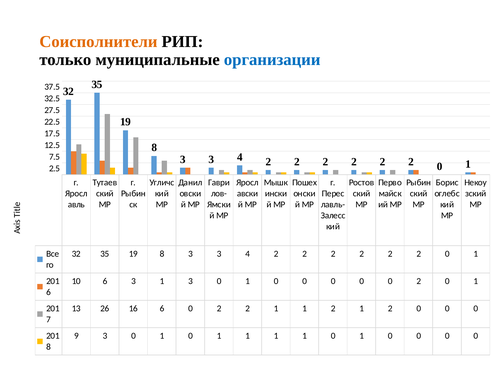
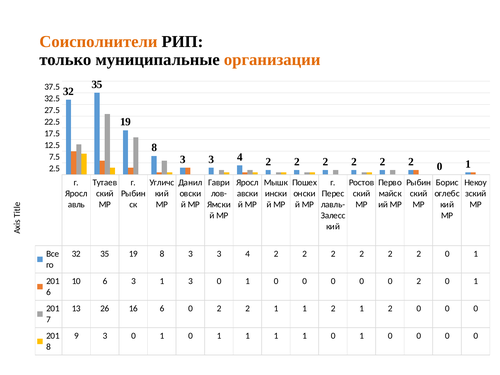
организации colour: blue -> orange (272, 60)
